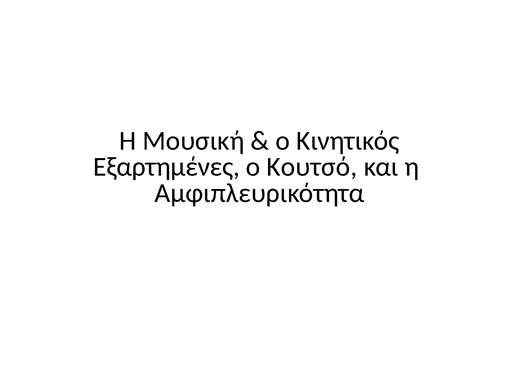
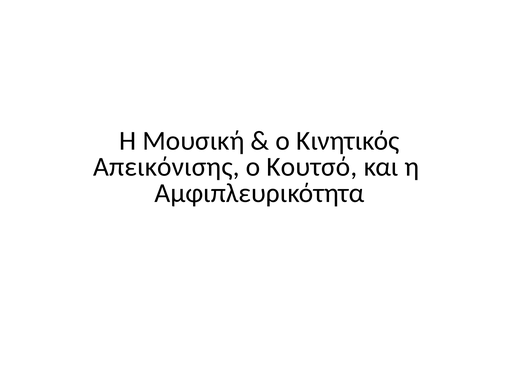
Εξαρτημένες: Εξαρτημένες -> Απεικόνισης (166, 167)
